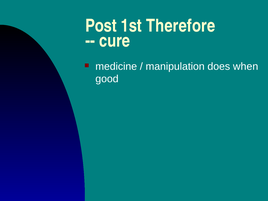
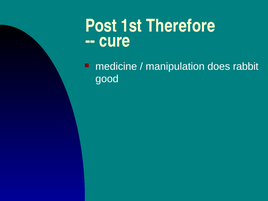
when: when -> rabbit (246, 66)
